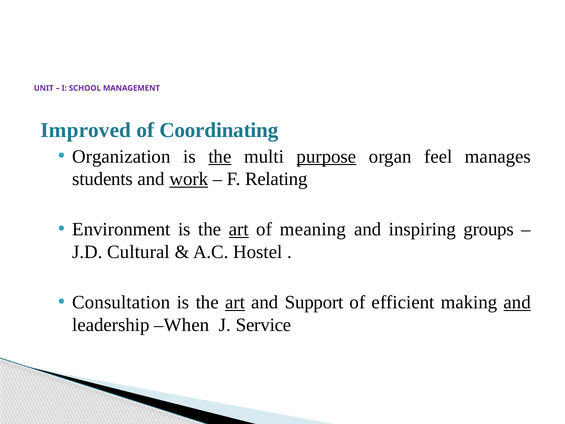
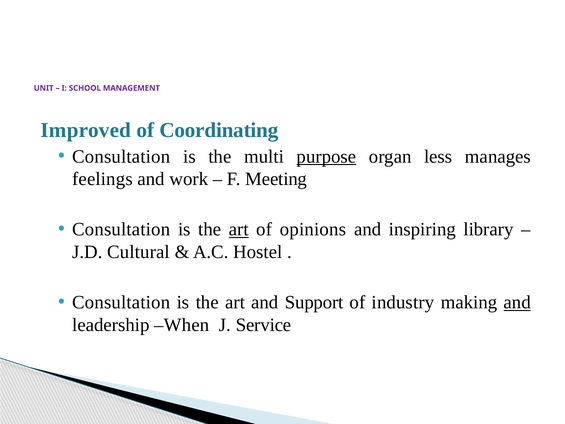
Organization: Organization -> Consultation (121, 156)
the underline: present -> none (220, 156)
feel: feel -> less (438, 156)
students: students -> feelings (102, 179)
work underline: present -> none (189, 179)
Relating: Relating -> Meeting (276, 179)
Environment: Environment -> Consultation (121, 229)
meaning: meaning -> opinions (313, 229)
groups: groups -> library (489, 229)
art underline: present -> none (235, 302)
efficient: efficient -> industry (403, 302)
